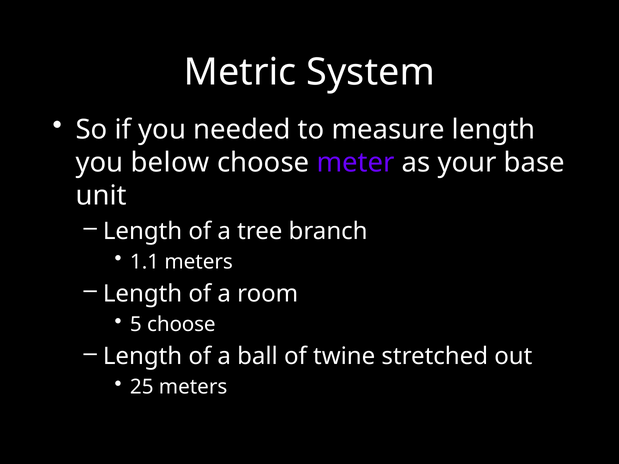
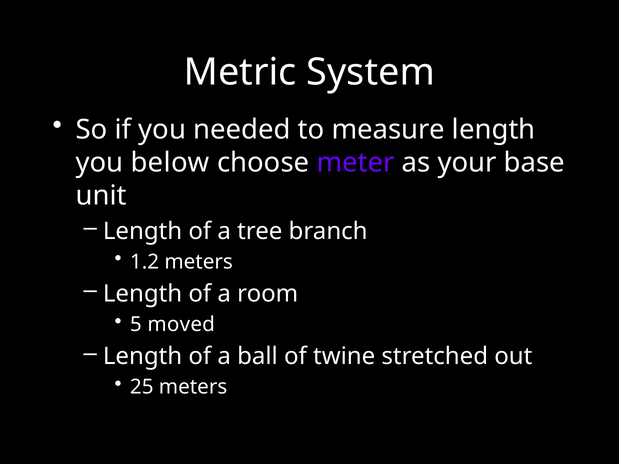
1.1: 1.1 -> 1.2 (145, 262)
5 choose: choose -> moved (181, 325)
